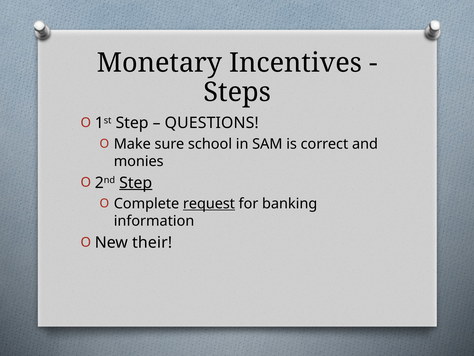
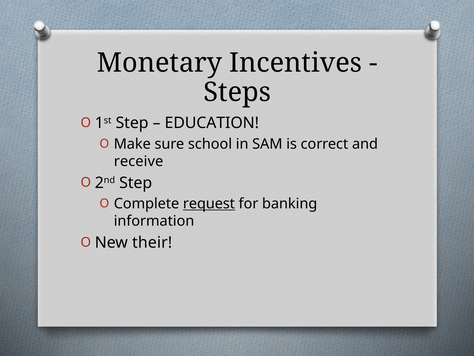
QUESTIONS: QUESTIONS -> EDUCATION (212, 123)
monies: monies -> receive (139, 161)
Step underline: present -> none (136, 183)
